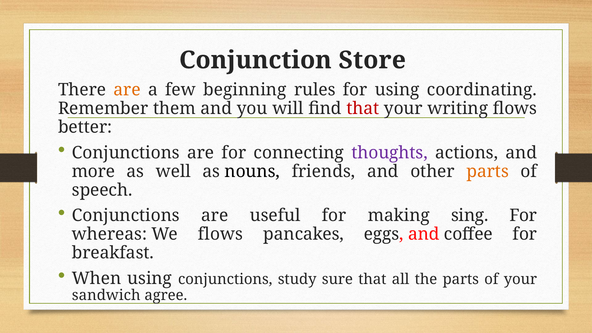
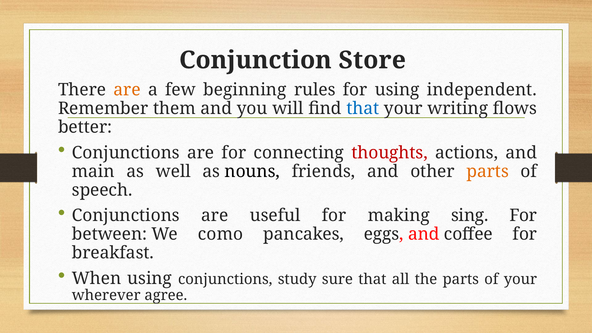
coordinating: coordinating -> independent (482, 90)
that colour: red -> blue (363, 109)
thoughts colour: purple -> red (390, 153)
more: more -> main (93, 171)
whereas: whereas -> between (110, 234)
We flows: flows -> como (220, 234)
sandwich: sandwich -> wherever (106, 295)
